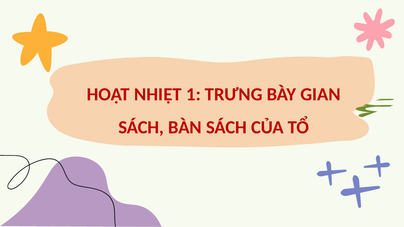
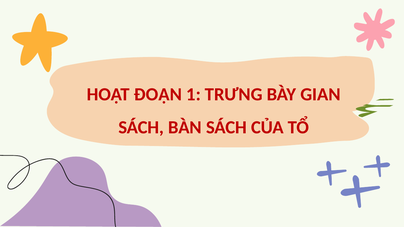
NHIỆT: NHIỆT -> ĐOẠN (158, 94)
